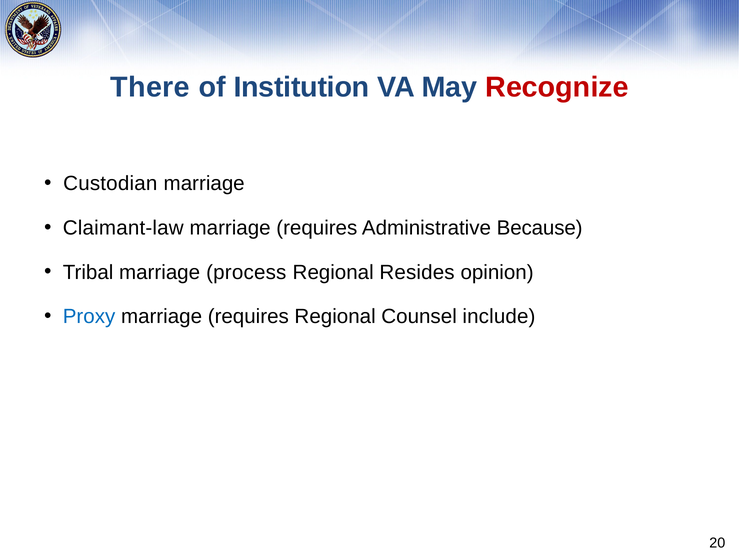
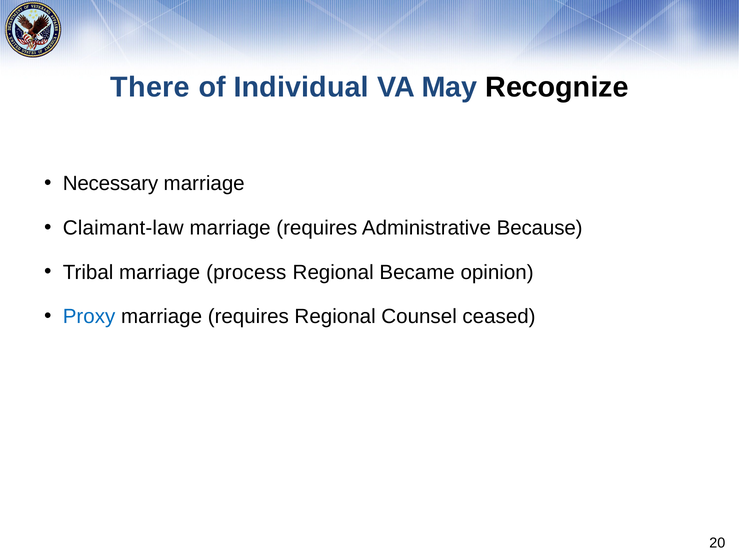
Institution: Institution -> Individual (301, 87)
Recognize colour: red -> black (557, 87)
Custodian: Custodian -> Necessary (110, 184)
Resides: Resides -> Became (417, 272)
include: include -> ceased (499, 317)
